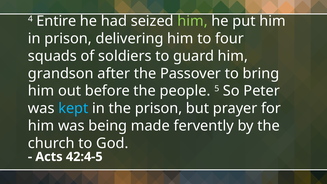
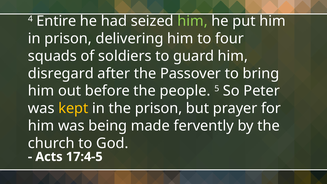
grandson: grandson -> disregard (61, 73)
kept colour: light blue -> yellow (73, 108)
42:4-5: 42:4-5 -> 17:4-5 (84, 157)
